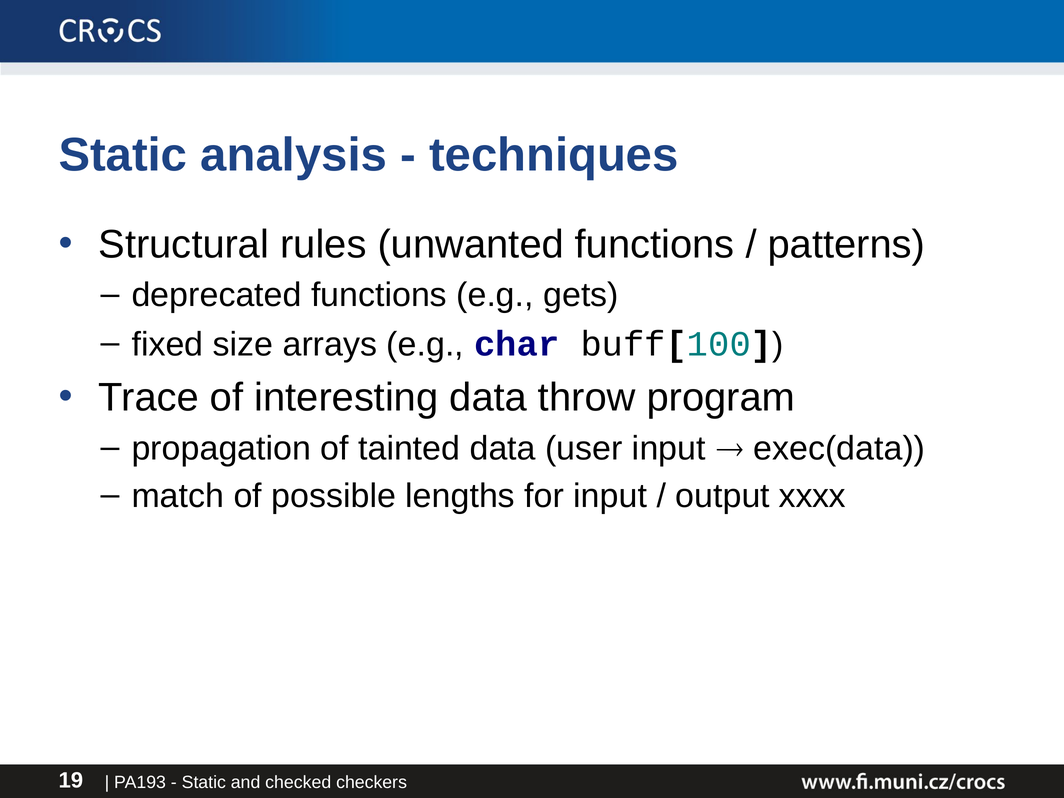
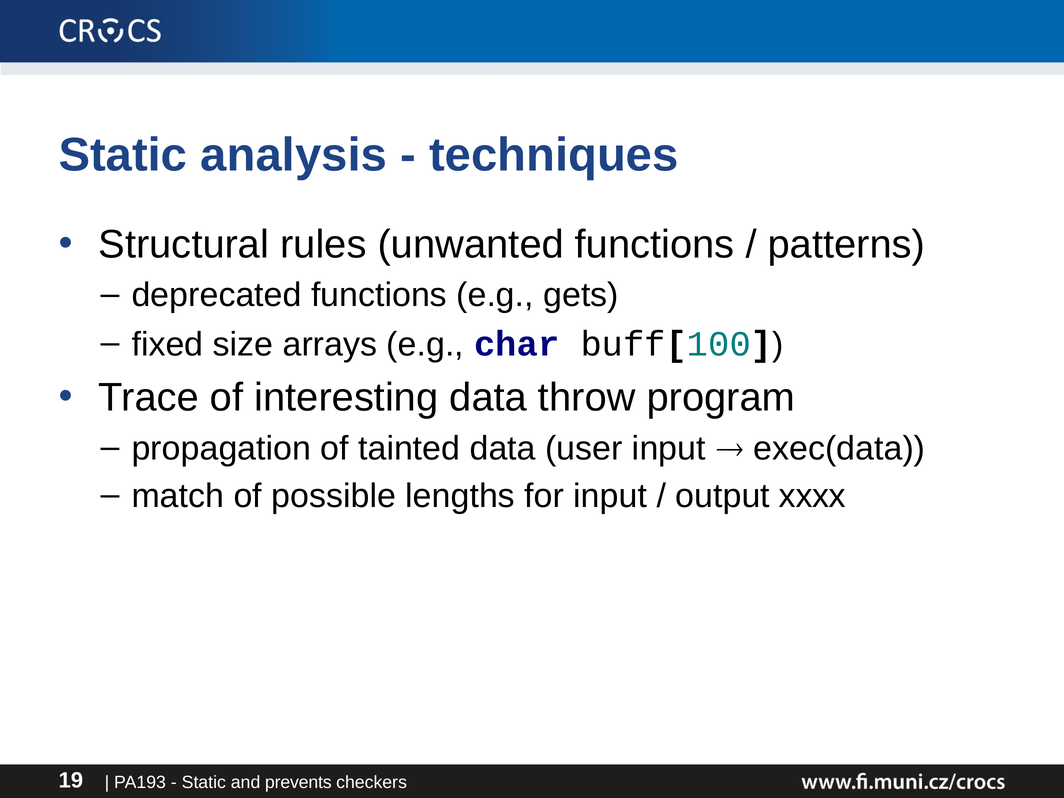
checked: checked -> prevents (298, 783)
